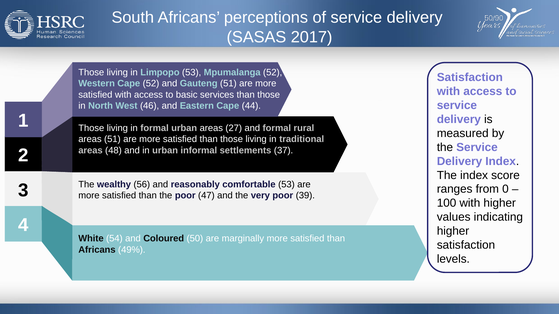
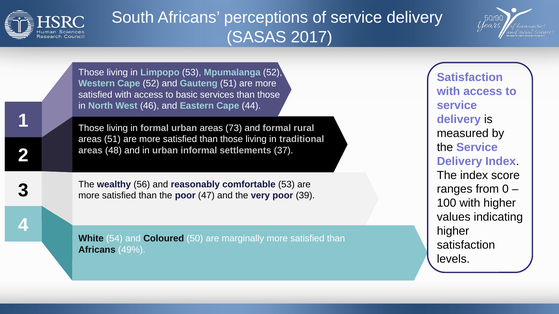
27: 27 -> 73 (234, 128)
